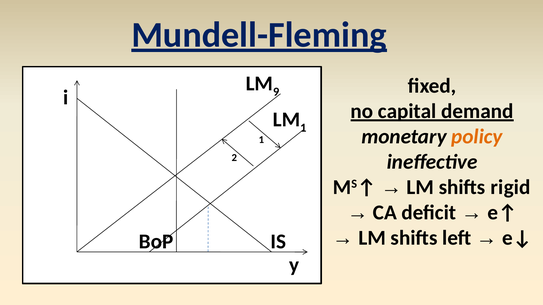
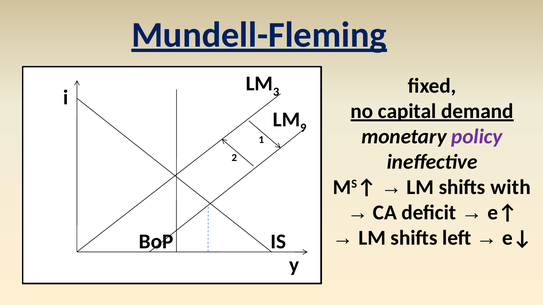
9: 9 -> 3 (276, 92)
LM 1: 1 -> 9 (303, 128)
policy colour: orange -> purple (477, 137)
rigid: rigid -> with (511, 187)
